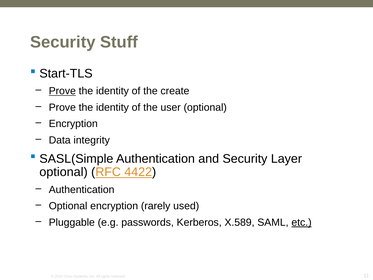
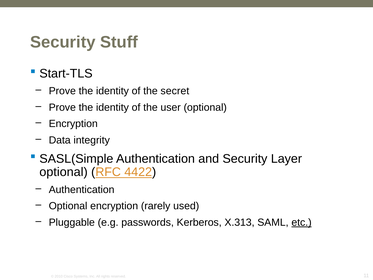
Prove underline: present -> none (62, 91)
create: create -> secret (175, 91)
X.589: X.589 -> X.313 (240, 222)
